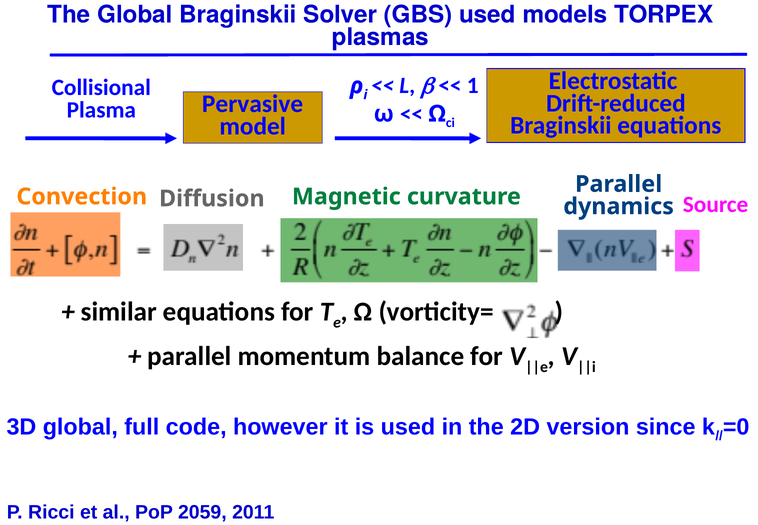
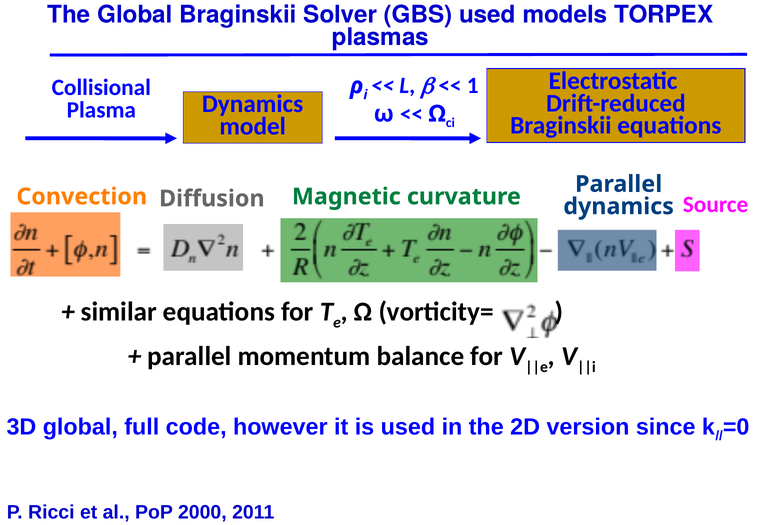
Pervasive: Pervasive -> Dynamics (253, 104)
2059: 2059 -> 2000 (202, 512)
